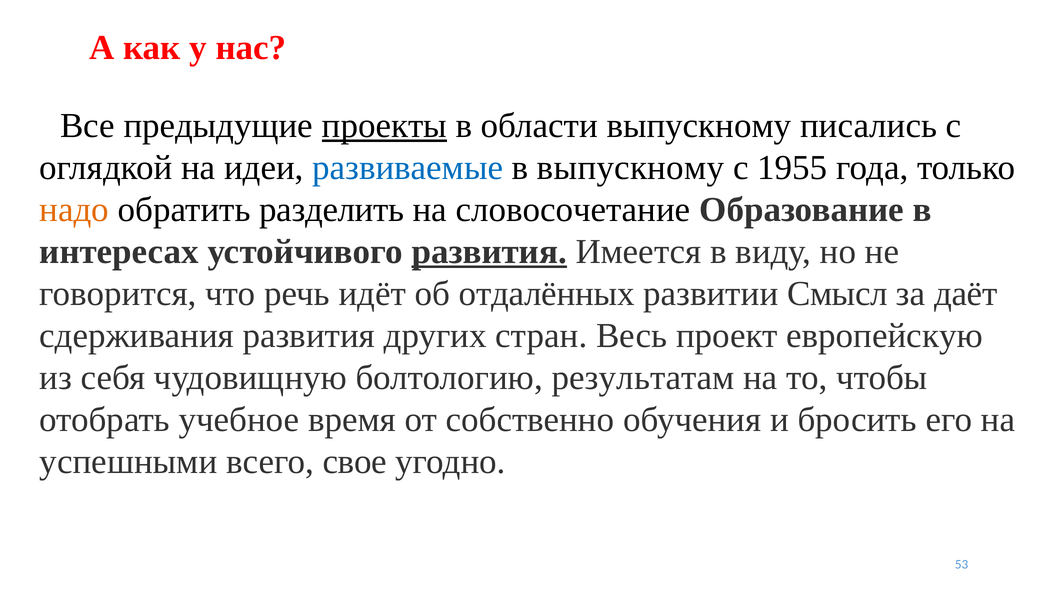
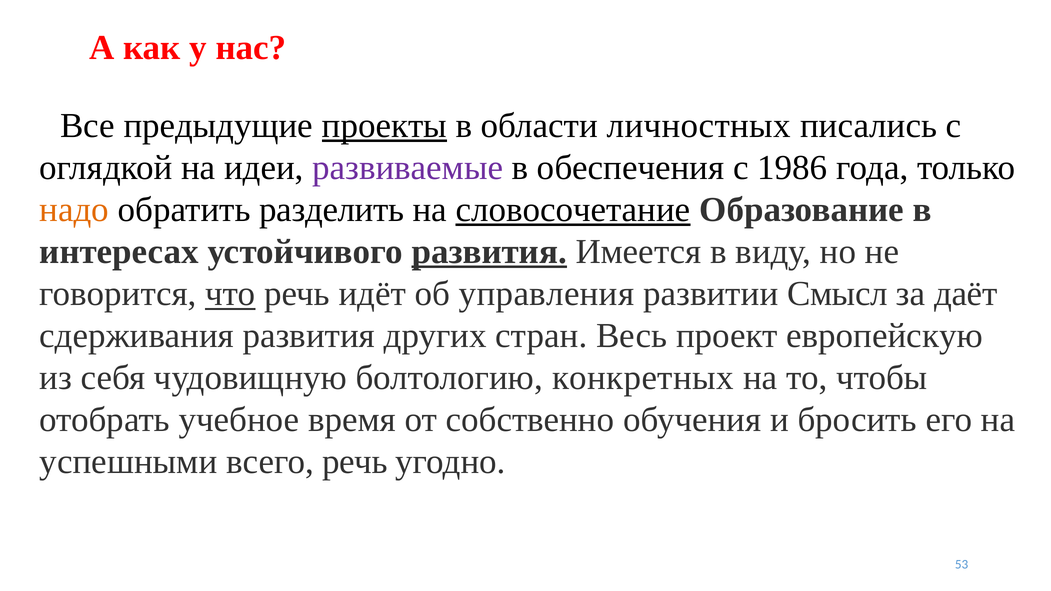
области выпускному: выпускному -> личностных (699, 126)
развиваемые colour: blue -> purple (408, 168)
в выпускному: выпускному -> обеспечения (631, 168)
1955: 1955 -> 1986 (792, 168)
словосочетание underline: none -> present (573, 210)
что underline: none -> present (230, 294)
отдалённых: отдалённых -> управления (546, 294)
результатам: результатам -> конкретных (643, 378)
всего свое: свое -> речь (355, 462)
